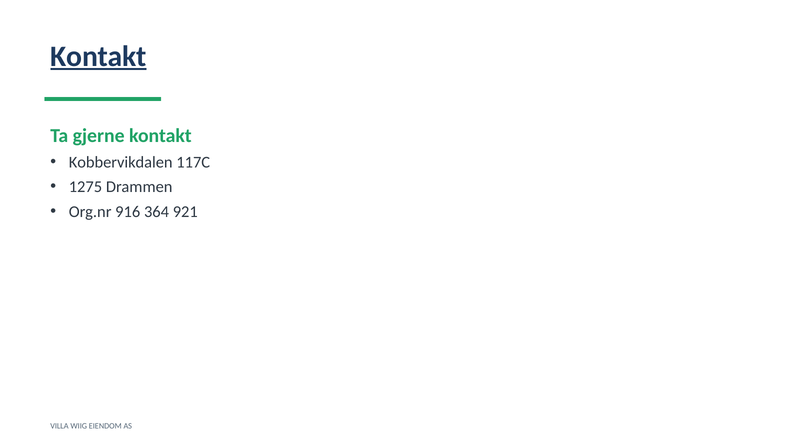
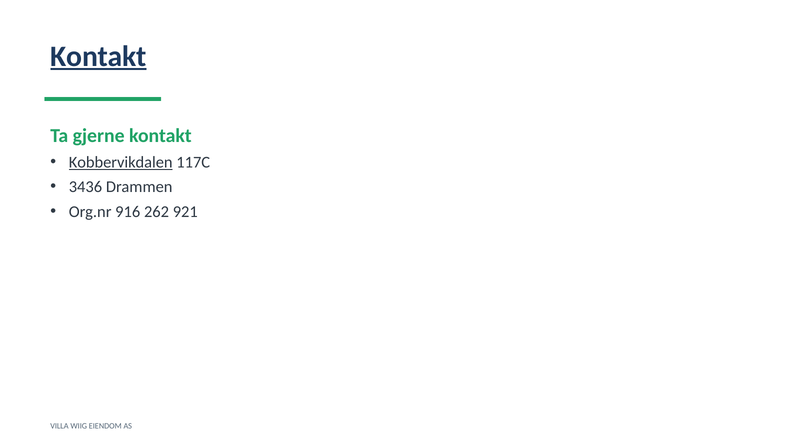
Kobbervikdalen underline: none -> present (121, 162)
1275: 1275 -> 3436 (85, 187)
364: 364 -> 262 (157, 212)
